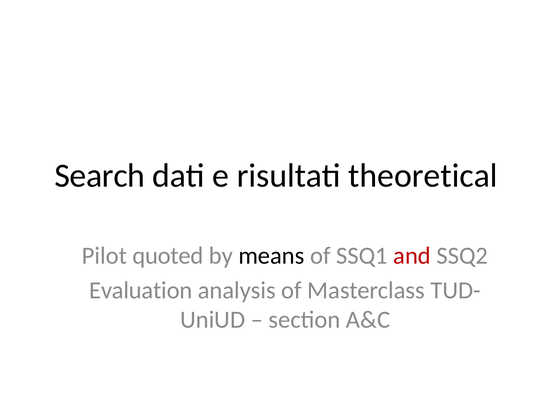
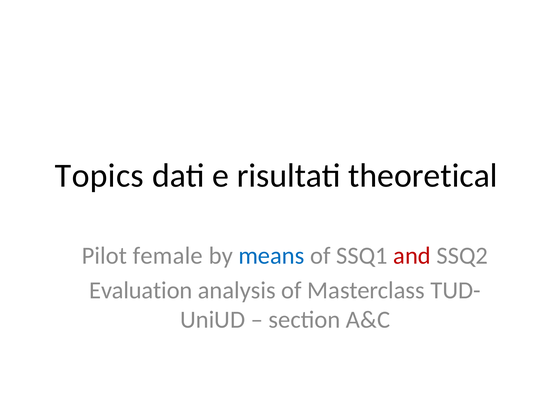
Search: Search -> Topics (99, 176)
quoted: quoted -> female (168, 256)
means colour: black -> blue (271, 256)
